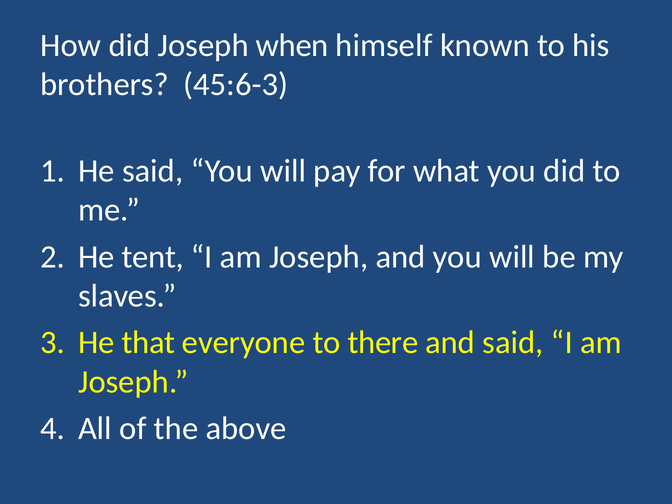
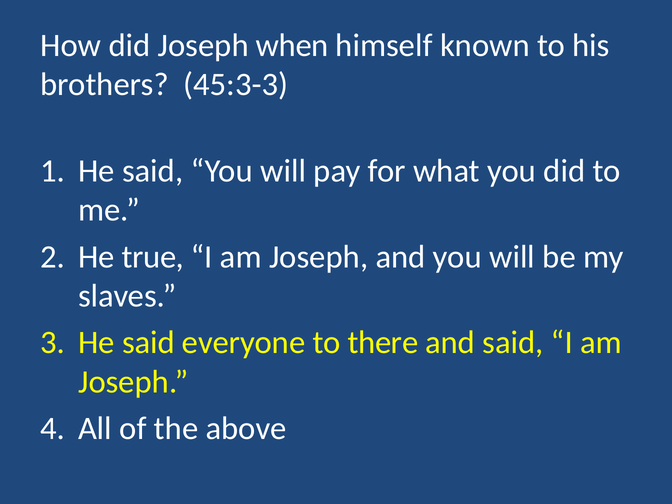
45:6-3: 45:6-3 -> 45:3-3 (236, 85)
tent: tent -> true (153, 257)
that: that -> said (148, 343)
